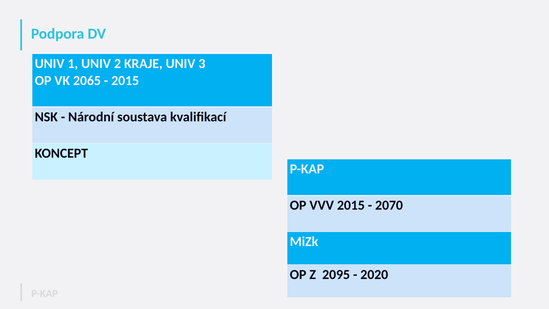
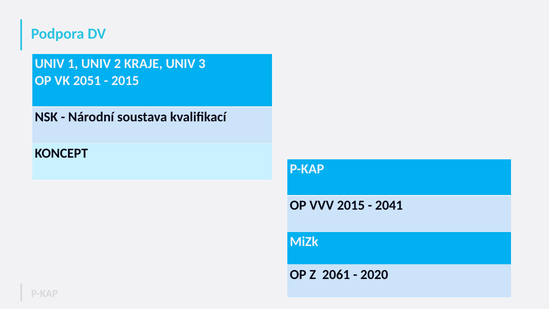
2065: 2065 -> 2051 (87, 80)
2070: 2070 -> 2041 (389, 205)
2095: 2095 -> 2061 (336, 274)
